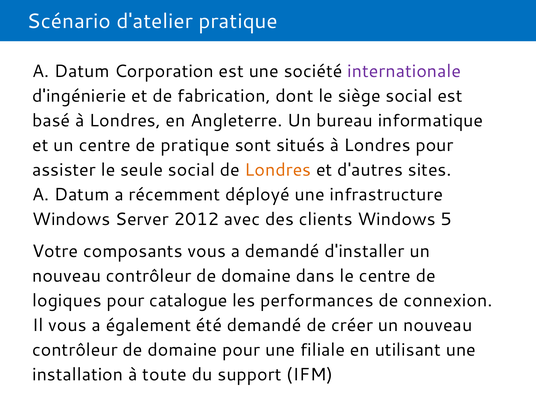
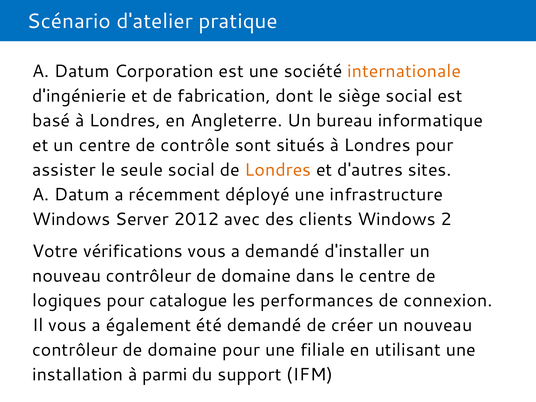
internationale colour: purple -> orange (404, 71)
de pratique: pratique -> contrôle (195, 145)
5: 5 -> 2 (446, 219)
composants: composants -> vérifications (133, 251)
toute: toute -> parmi (165, 375)
